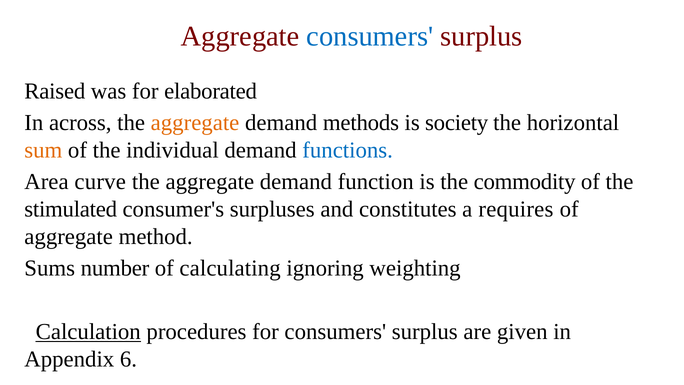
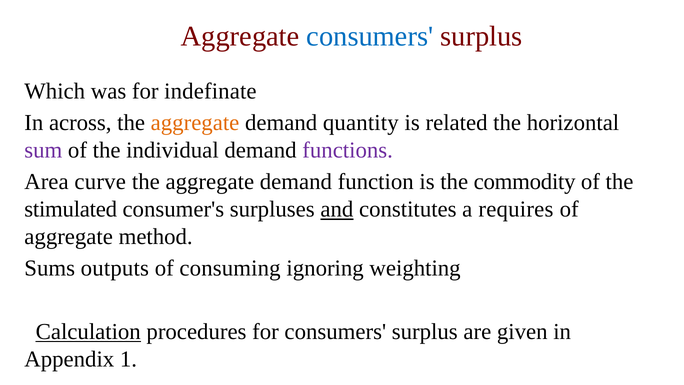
Raised: Raised -> Which (55, 91)
elaborated: elaborated -> indefinate (210, 91)
methods: methods -> quantity (361, 123)
society: society -> related (457, 123)
sum colour: orange -> purple (43, 150)
functions colour: blue -> purple (348, 150)
and underline: none -> present (337, 209)
number: number -> outputs (115, 268)
calculating: calculating -> consuming (230, 268)
6: 6 -> 1 (128, 359)
